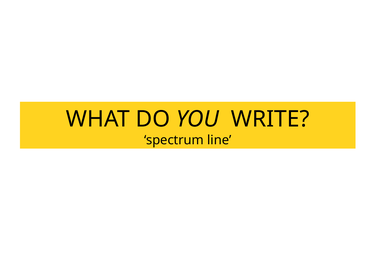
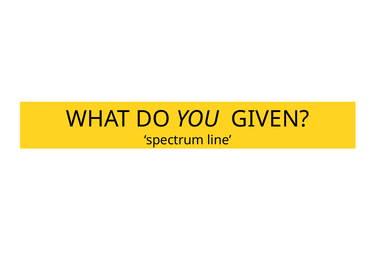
WRITE: WRITE -> GIVEN (270, 119)
